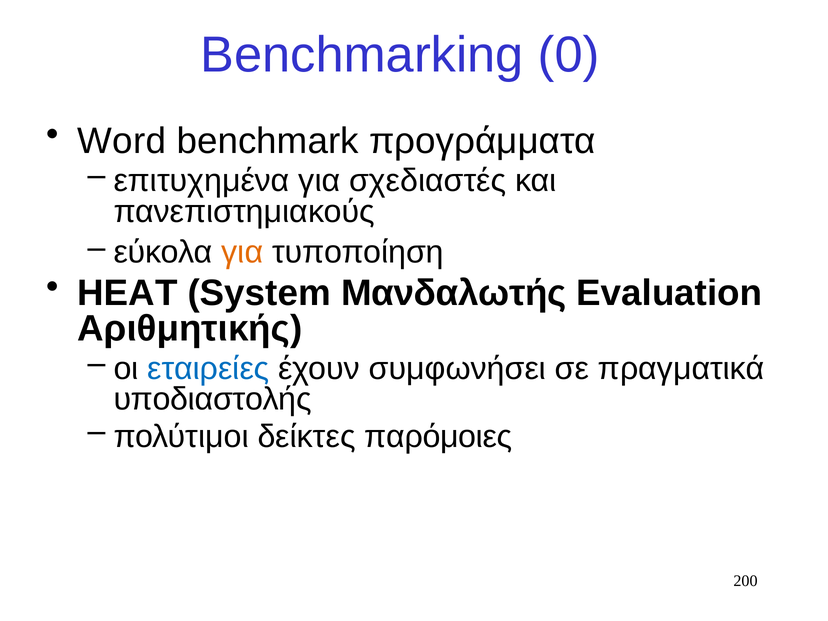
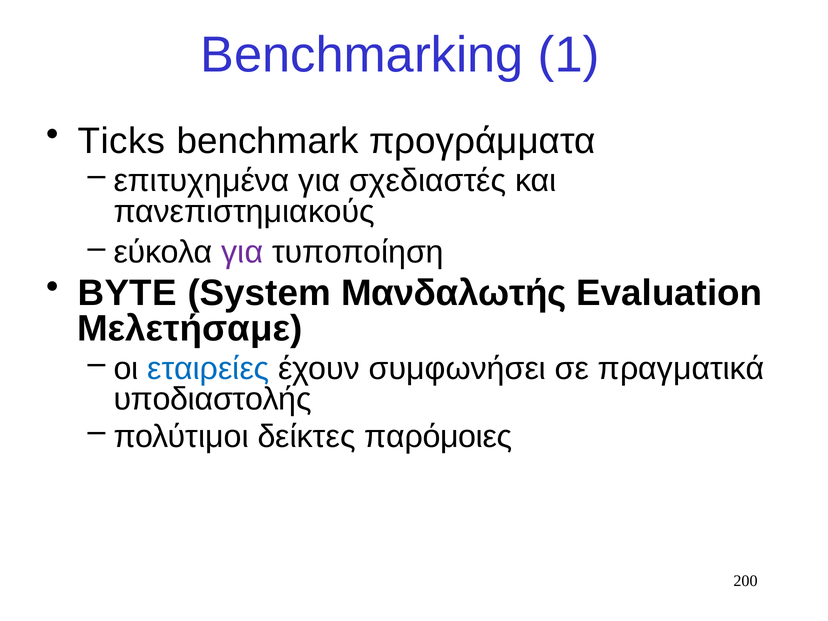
0: 0 -> 1 (569, 55)
Word: Word -> Ticks (122, 141)
για colour: orange -> purple (242, 252)
HEAT: HEAT -> BYTE (127, 293)
Αριθμητικής: Αριθμητικής -> Μελετήσαμε (190, 329)
